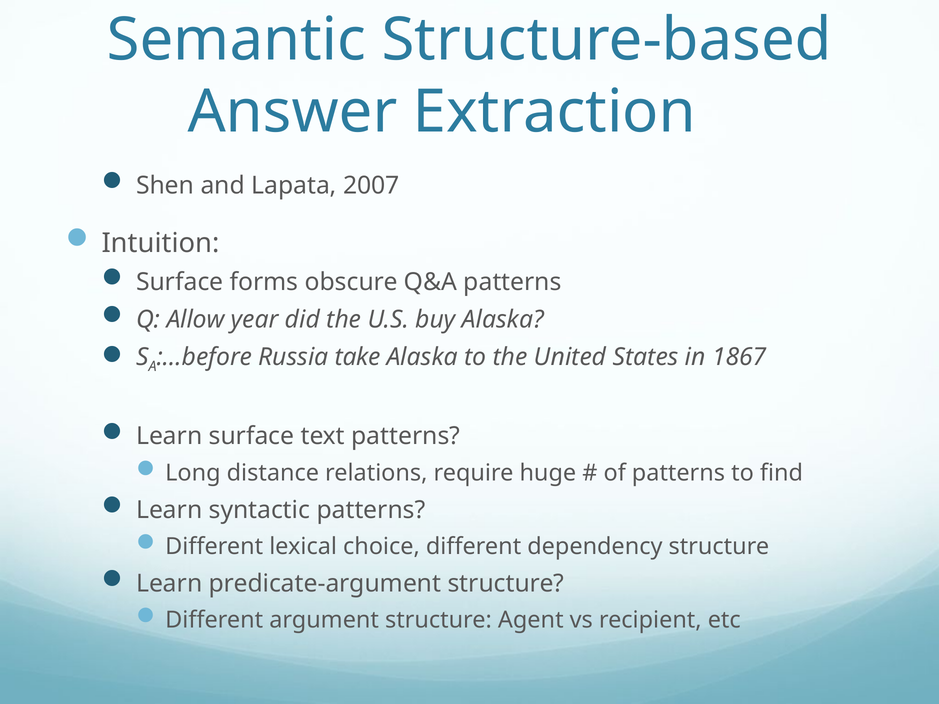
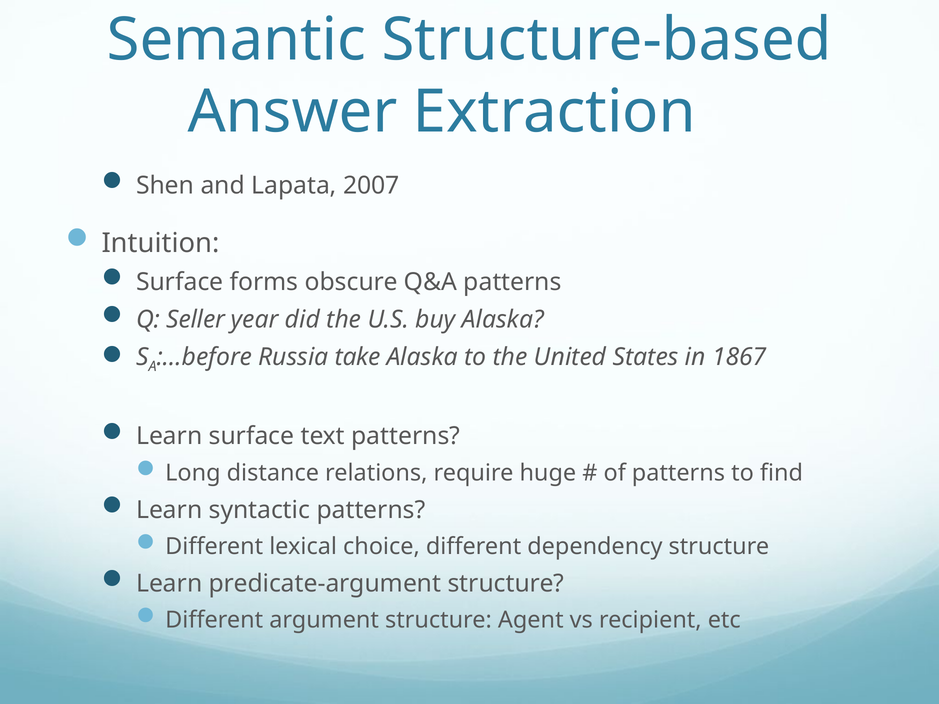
Allow: Allow -> Seller (196, 320)
